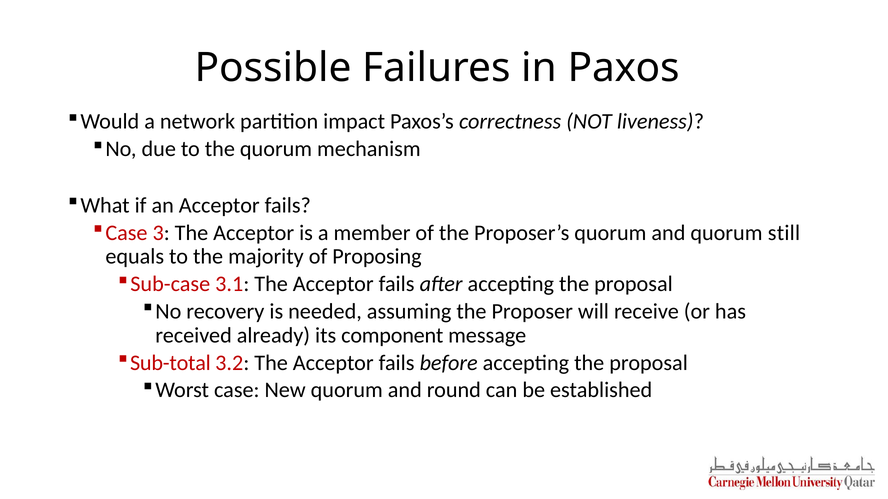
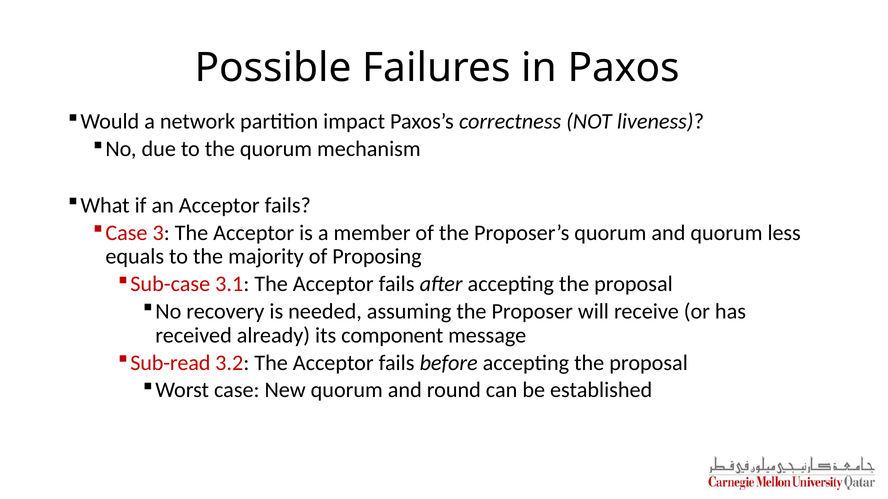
still: still -> less (784, 233)
Sub-total: Sub-total -> Sub-read (170, 363)
